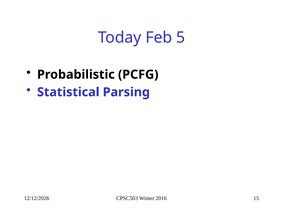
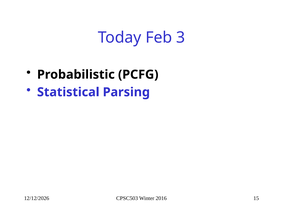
5: 5 -> 3 (181, 38)
